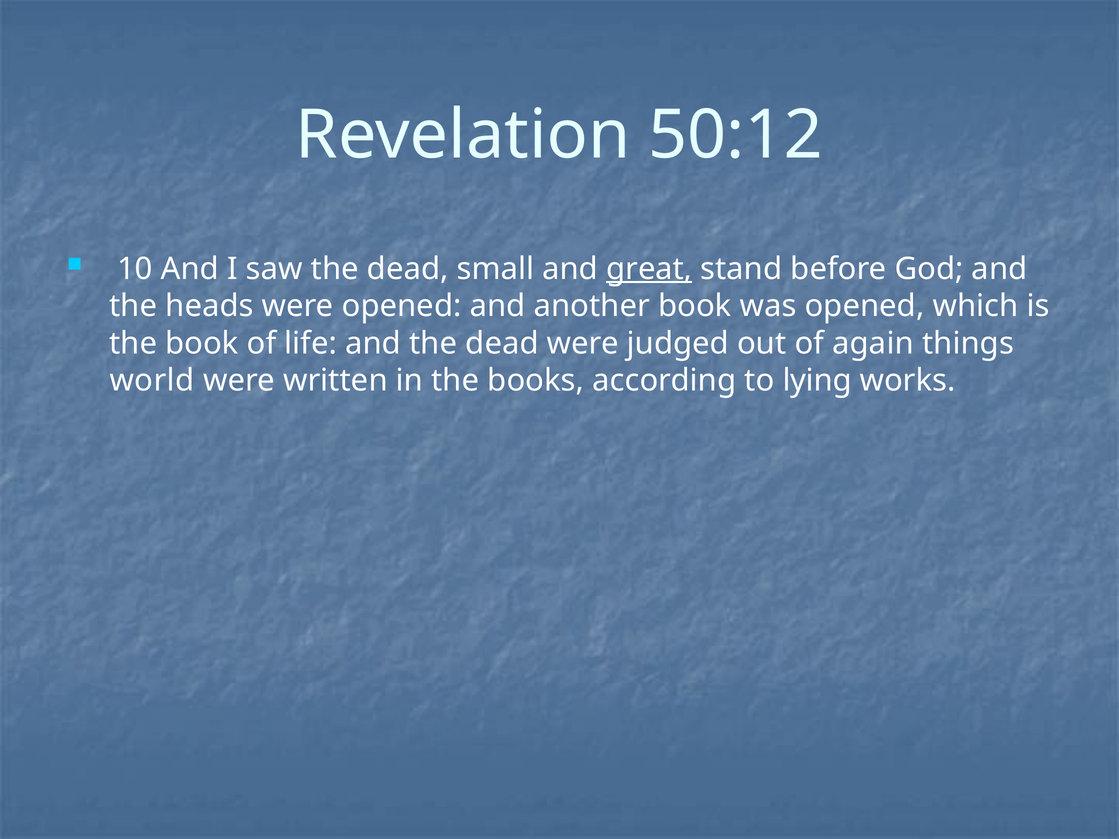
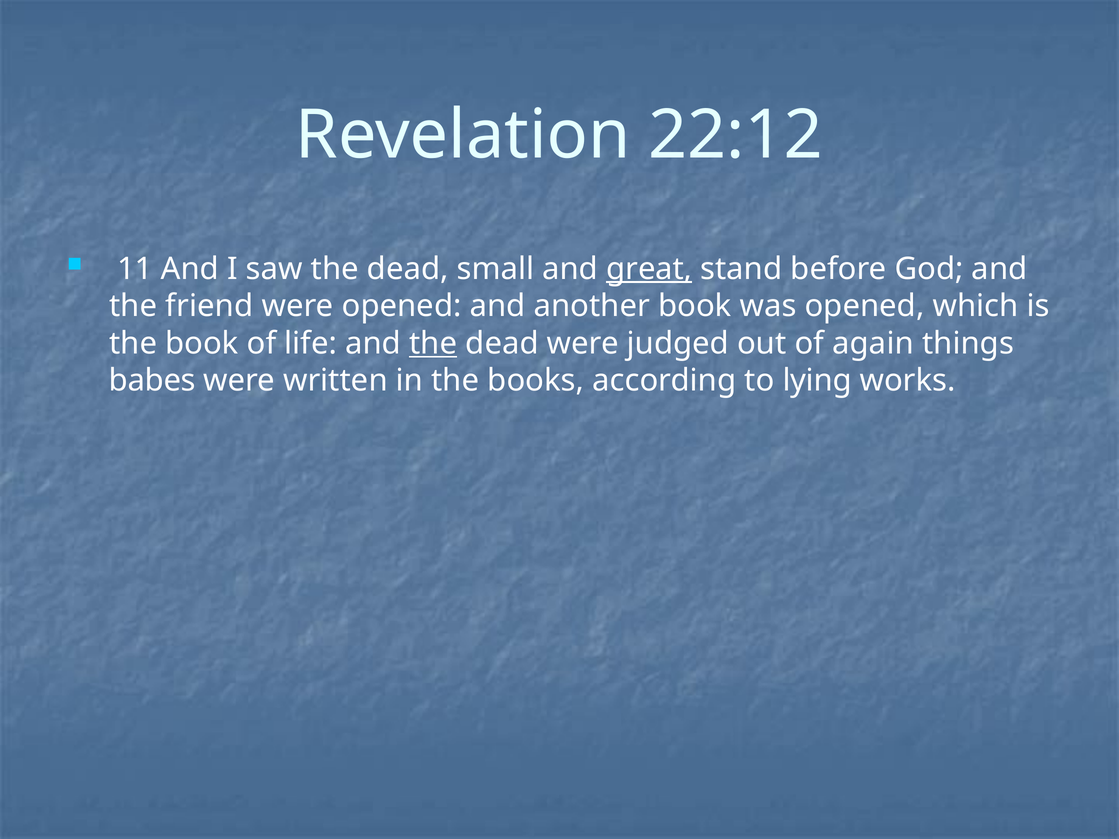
50:12: 50:12 -> 22:12 (735, 135)
10: 10 -> 11 (135, 269)
heads: heads -> friend (209, 306)
the underline: none -> present (433, 343)
world: world -> babes (152, 381)
